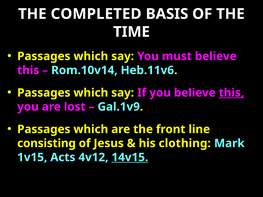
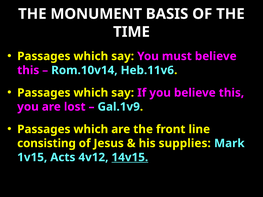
COMPLETED: COMPLETED -> MONUMENT (96, 14)
this underline: present -> none (231, 93)
clothing: clothing -> supplies (185, 143)
